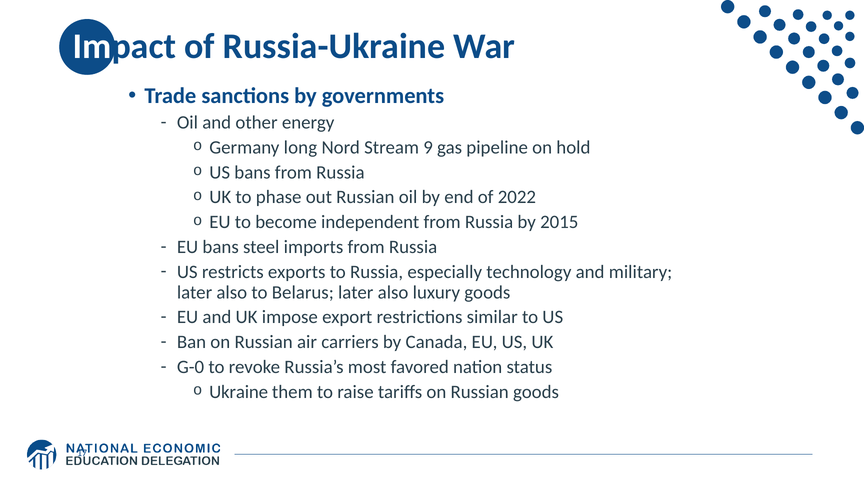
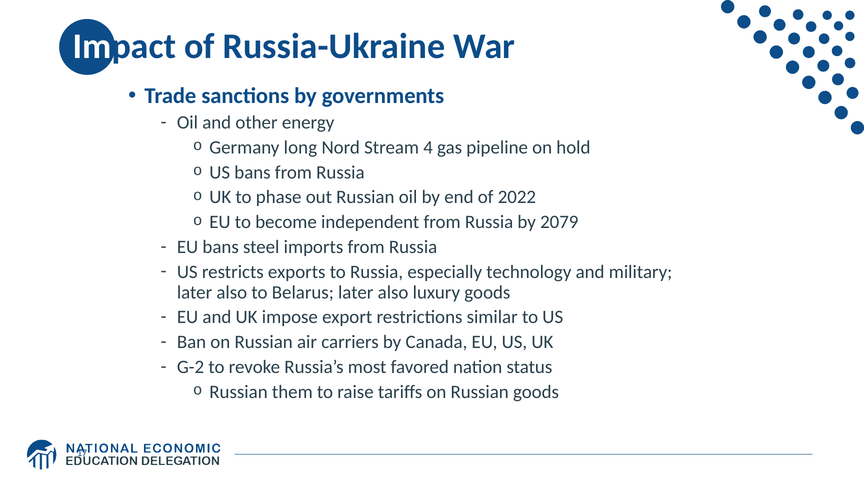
9: 9 -> 4 (428, 147)
2015: 2015 -> 2079 (559, 222)
G-0: G-0 -> G-2 (190, 367)
Ukraine: Ukraine -> Russian (238, 392)
